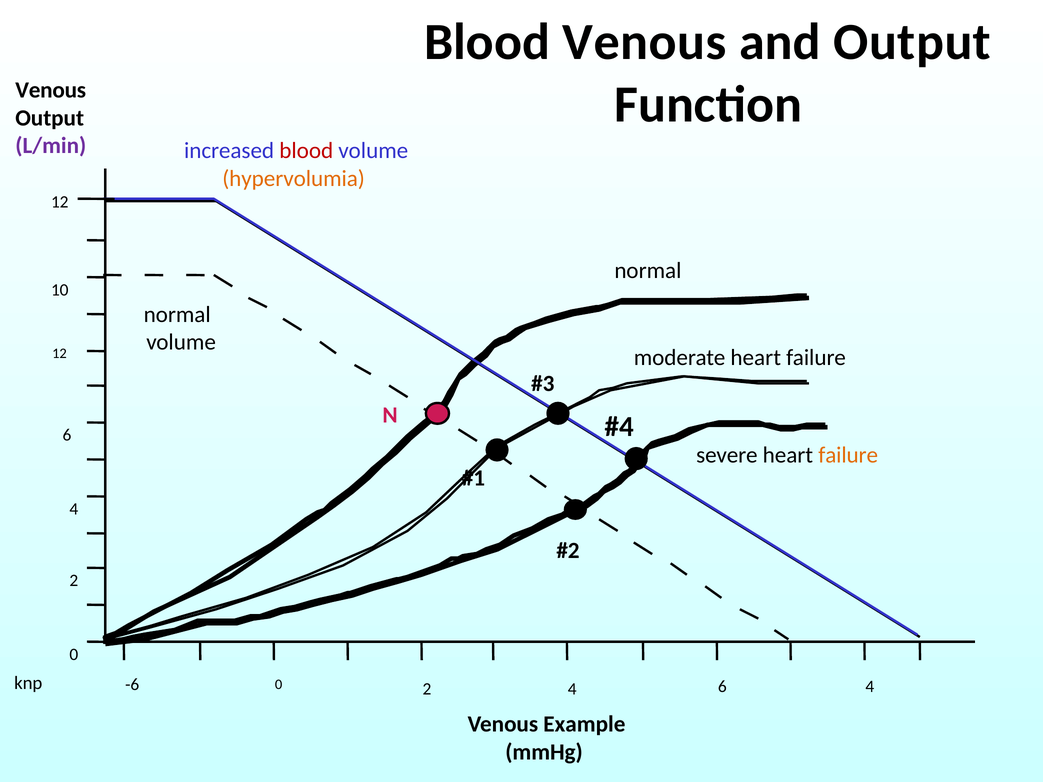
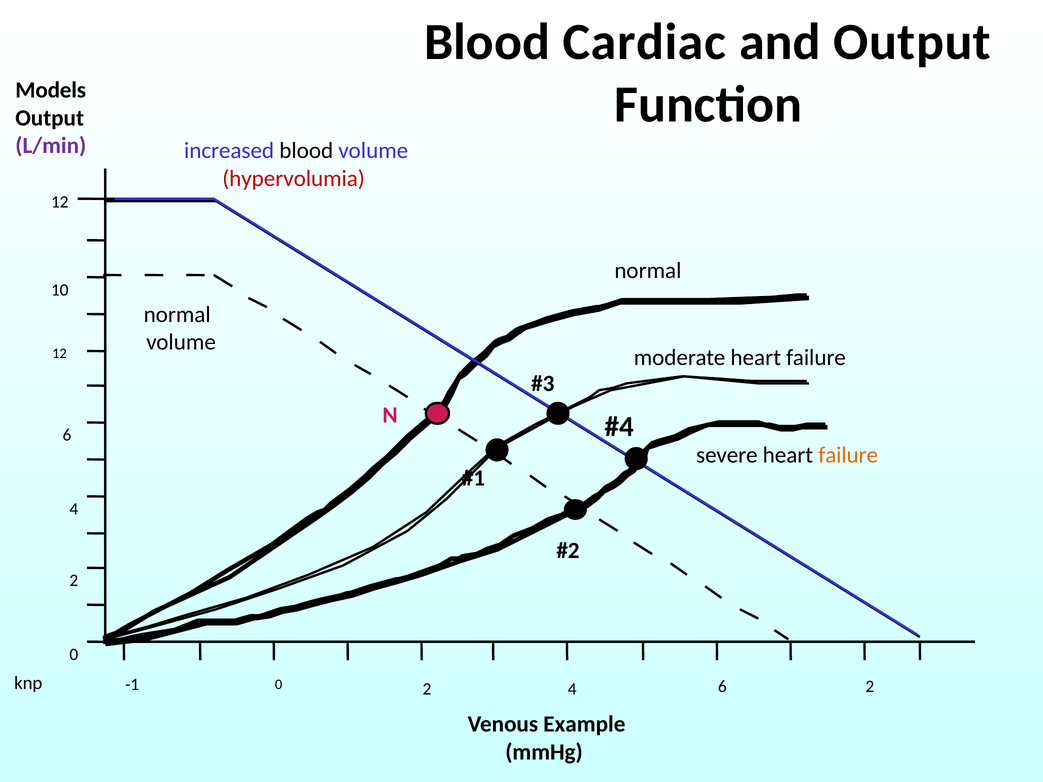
Blood Venous: Venous -> Cardiac (644, 42)
Venous: Venous -> Models (51, 90)
blood colour: red -> black (306, 151)
hypervolumia colour: orange -> red (294, 179)
-6: -6 -> -1 (132, 684)
4: 4 -> 2 (870, 687)
